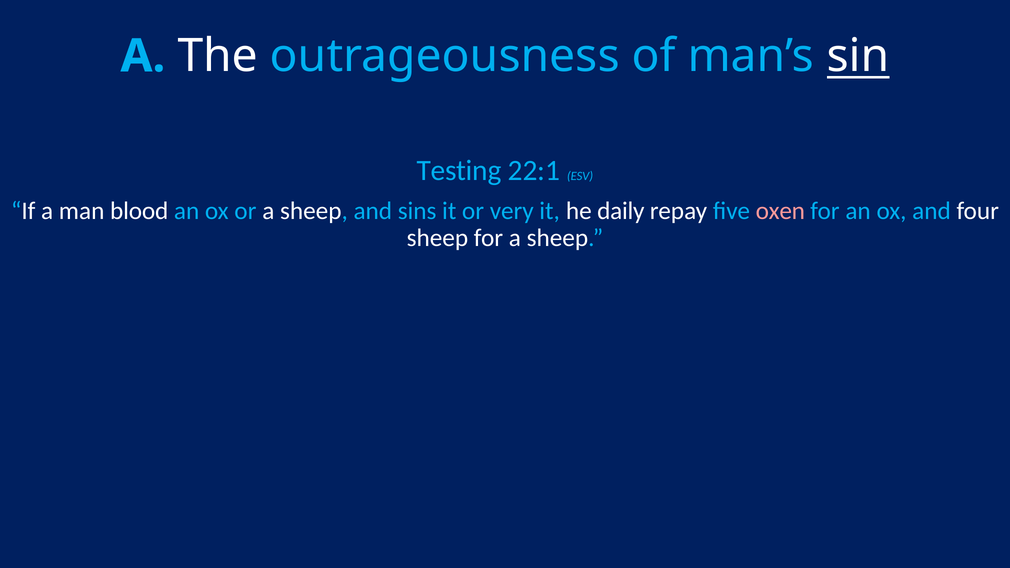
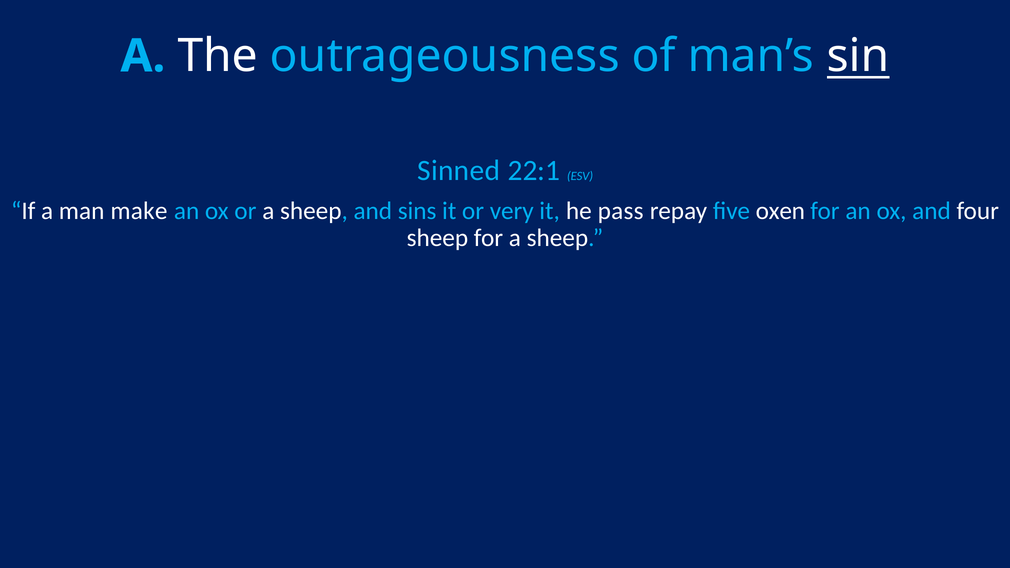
Testing: Testing -> Sinned (459, 171)
blood: blood -> make (139, 211)
daily: daily -> pass (621, 211)
oxen colour: pink -> white (780, 211)
